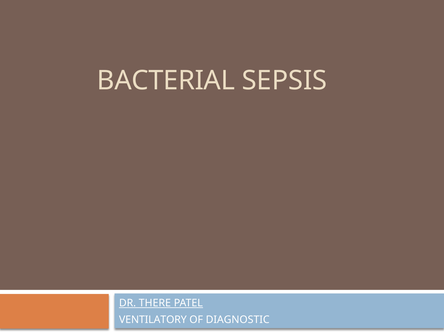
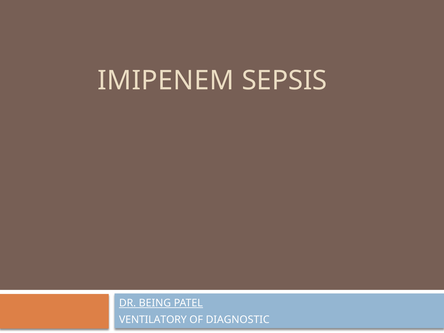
BACTERIAL: BACTERIAL -> IMIPENEM (166, 80)
THERE: THERE -> BEING (155, 303)
